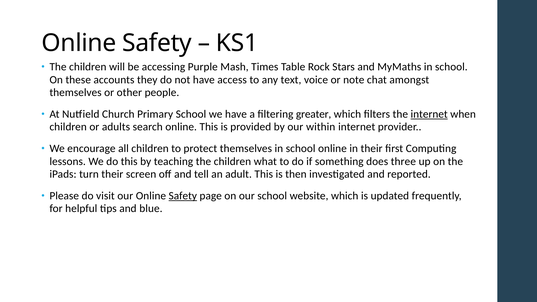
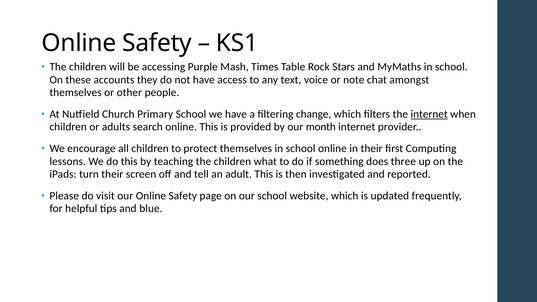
greater: greater -> change (314, 114)
within: within -> month (321, 127)
Safety underline: present -> none (183, 196)
